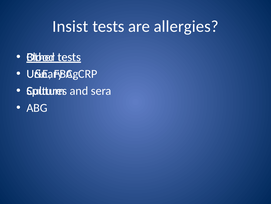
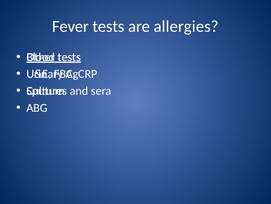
Insist: Insist -> Fever (70, 26)
